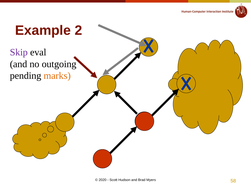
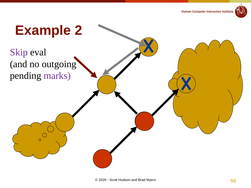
marks colour: orange -> purple (57, 76)
